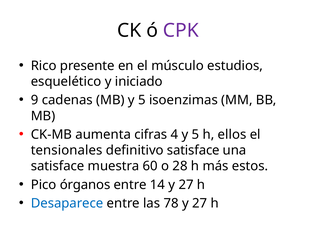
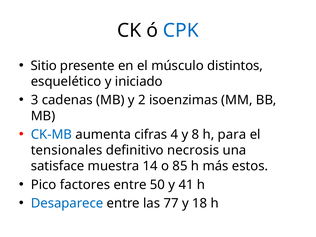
CPK colour: purple -> blue (181, 31)
Rico: Rico -> Sitio (44, 66)
estudios: estudios -> distintos (235, 66)
9: 9 -> 3 (35, 100)
MB y 5: 5 -> 2 (142, 100)
CK-MB colour: black -> blue (51, 135)
4 y 5: 5 -> 8 (195, 135)
ellos: ellos -> para (232, 135)
definitivo satisface: satisface -> necrosis (193, 150)
60: 60 -> 14 (150, 166)
28: 28 -> 85 (180, 166)
órganos: órganos -> factores (85, 185)
14: 14 -> 50 (157, 185)
27: 27 -> 41 (186, 185)
78: 78 -> 77 (171, 203)
27: 27 -> 18 (200, 203)
